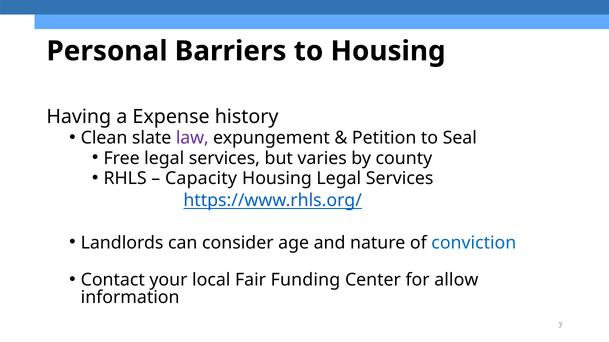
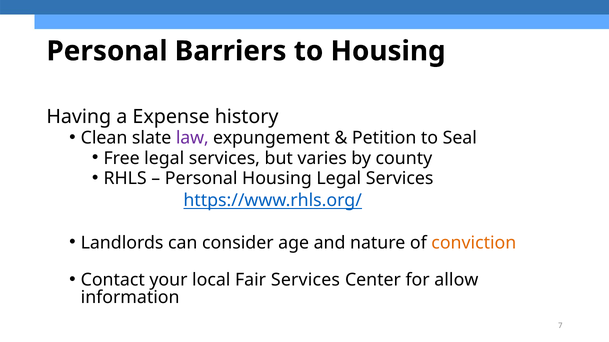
Capacity: Capacity -> Personal (201, 179)
conviction colour: blue -> orange (474, 243)
Fair Funding: Funding -> Services (305, 280)
